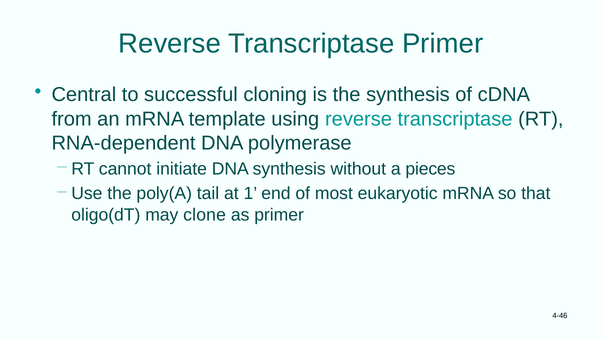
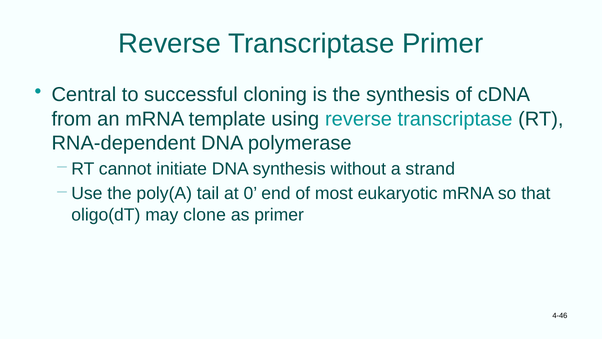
pieces: pieces -> strand (430, 169)
1: 1 -> 0 (250, 193)
